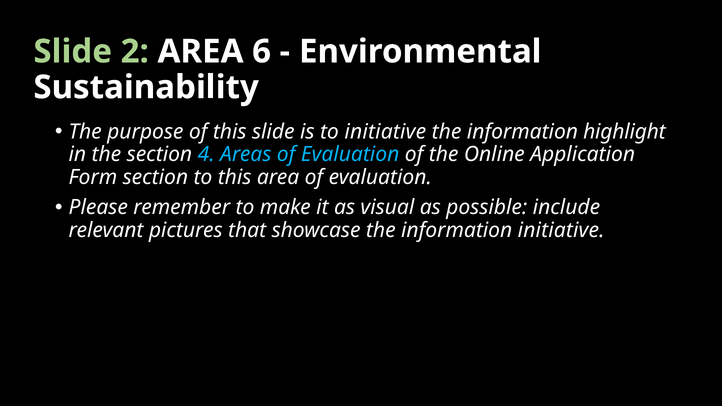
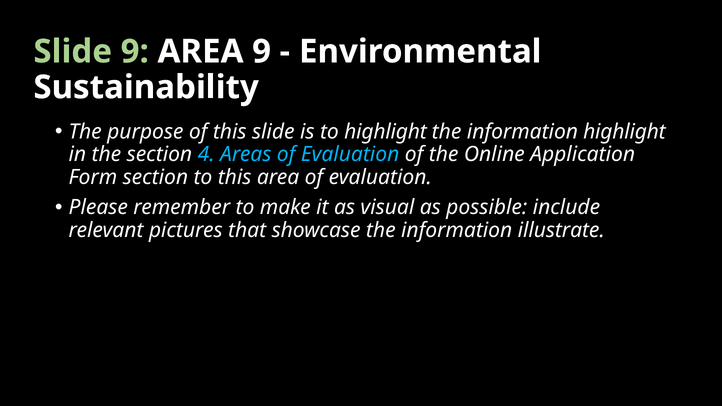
Slide 2: 2 -> 9 (135, 52)
AREA 6: 6 -> 9 (262, 52)
to initiative: initiative -> highlight (386, 132)
information initiative: initiative -> illustrate (561, 230)
